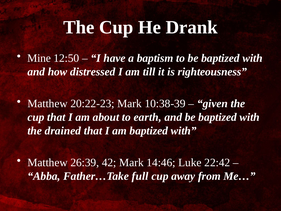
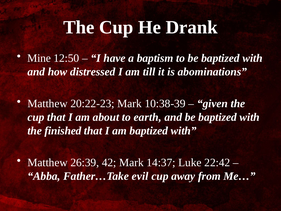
righteousness: righteousness -> abominations (212, 72)
drained: drained -> finished (63, 131)
14:46: 14:46 -> 14:37 (161, 162)
full: full -> evil (140, 176)
